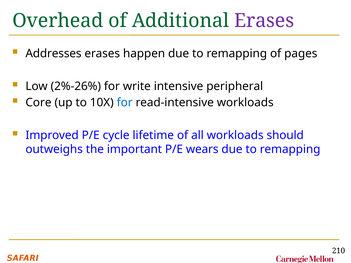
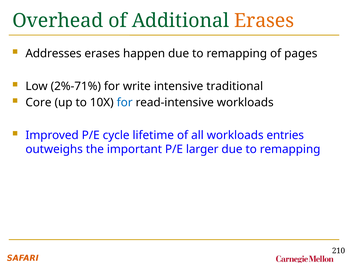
Erases colour: purple -> orange (264, 21)
2%-26%: 2%-26% -> 2%-71% (76, 86)
peripheral: peripheral -> traditional (235, 86)
should: should -> entries (285, 135)
wears: wears -> larger (202, 149)
